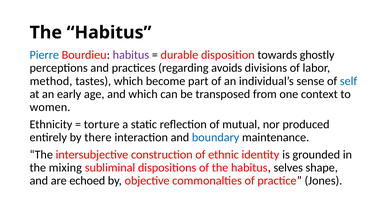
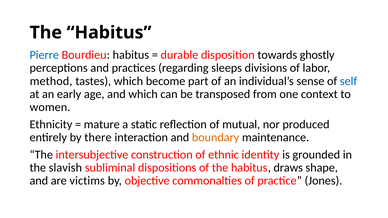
habitus colour: purple -> black (131, 55)
avoids: avoids -> sleeps (227, 68)
torture: torture -> mature (102, 124)
boundary colour: blue -> orange (216, 138)
mixing: mixing -> slavish (65, 168)
selves: selves -> draws (288, 168)
echoed: echoed -> victims (87, 181)
